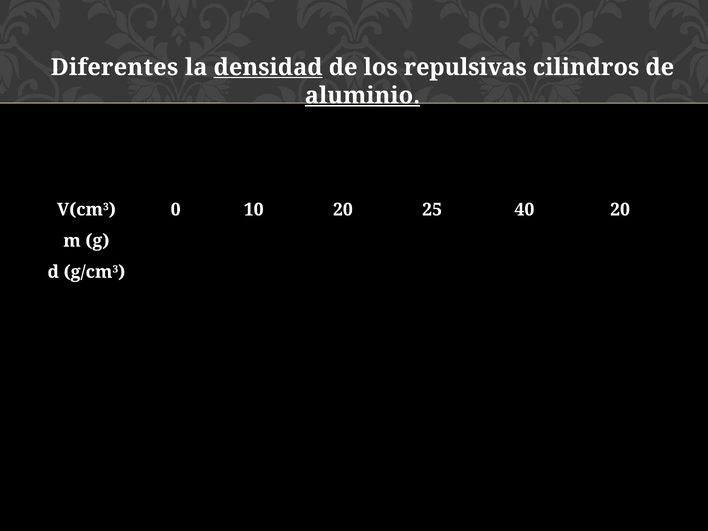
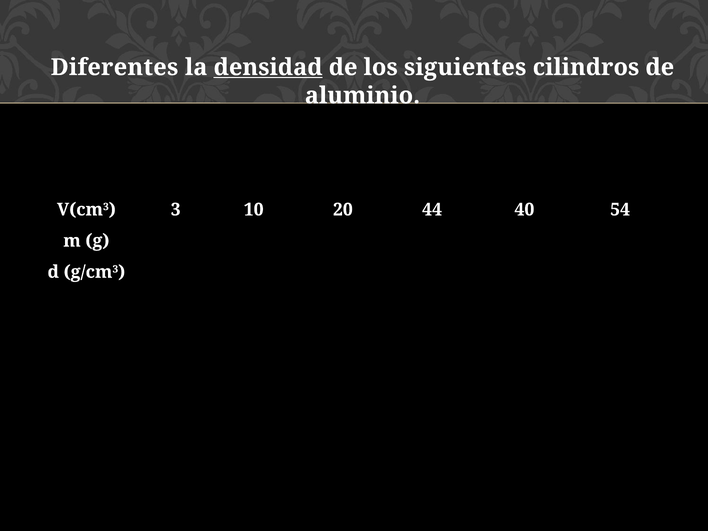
repulsivas: repulsivas -> siguientes (465, 67)
aluminio underline: present -> none (362, 96)
0: 0 -> 3 (176, 210)
25: 25 -> 44 (432, 210)
40 20: 20 -> 54 (620, 210)
